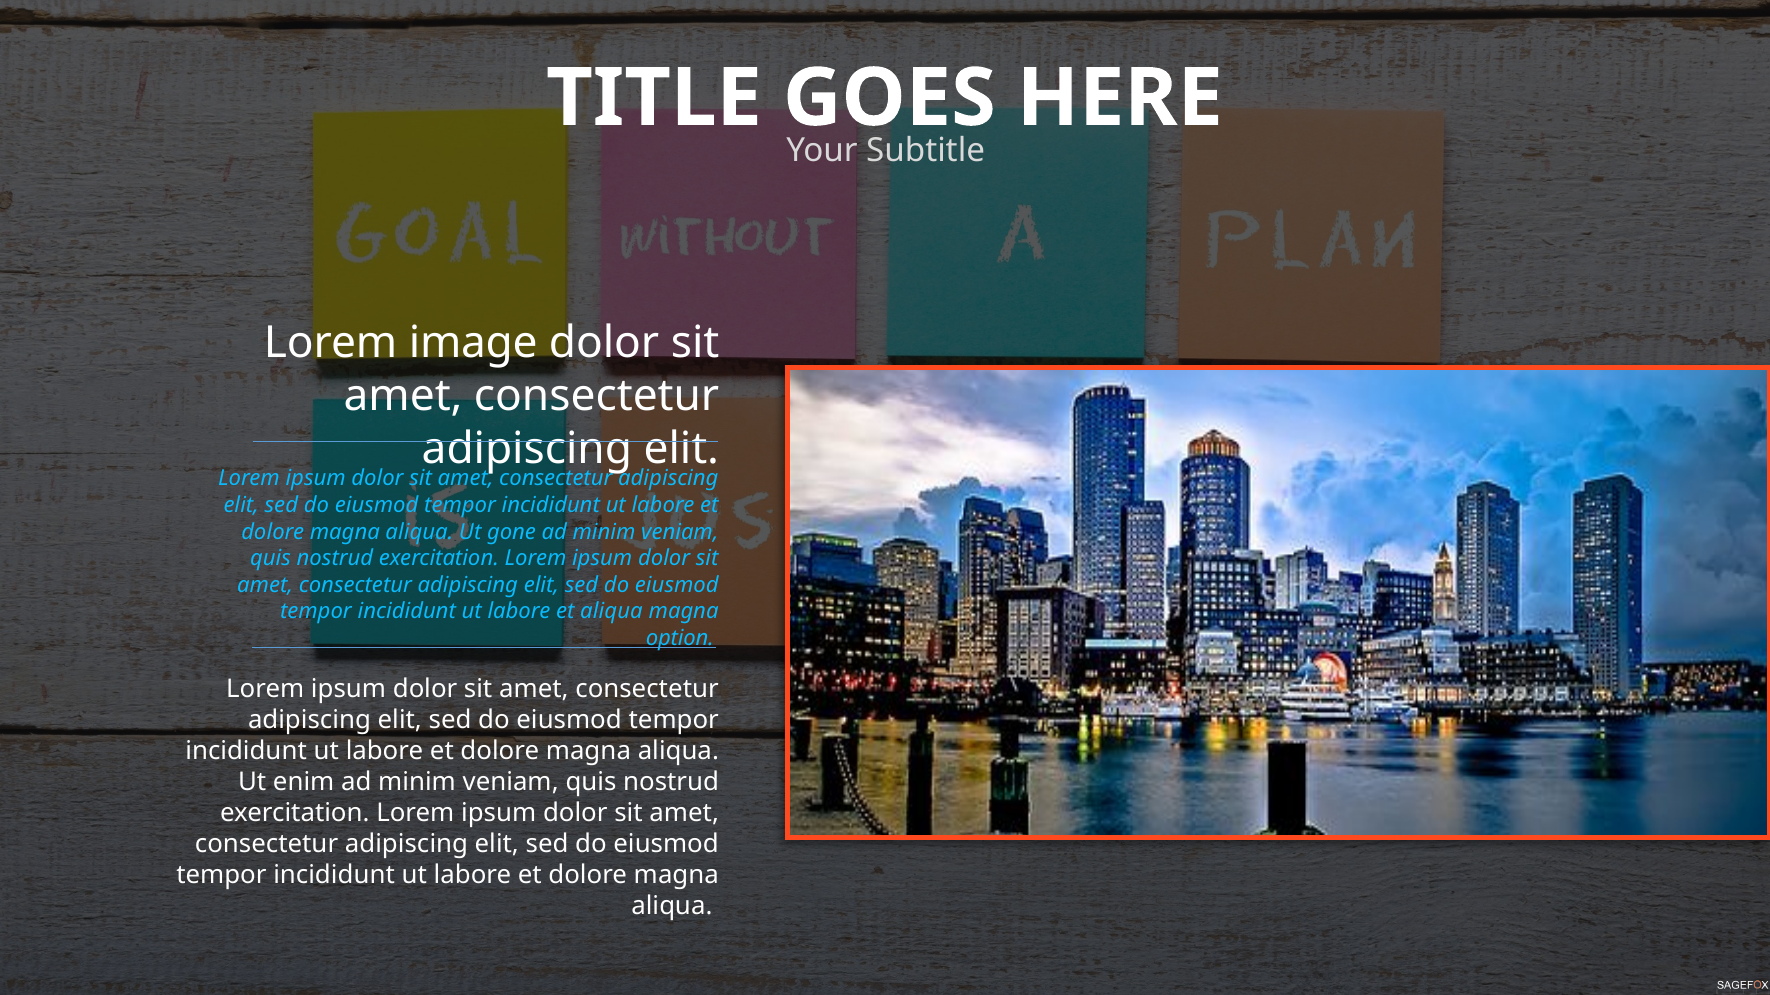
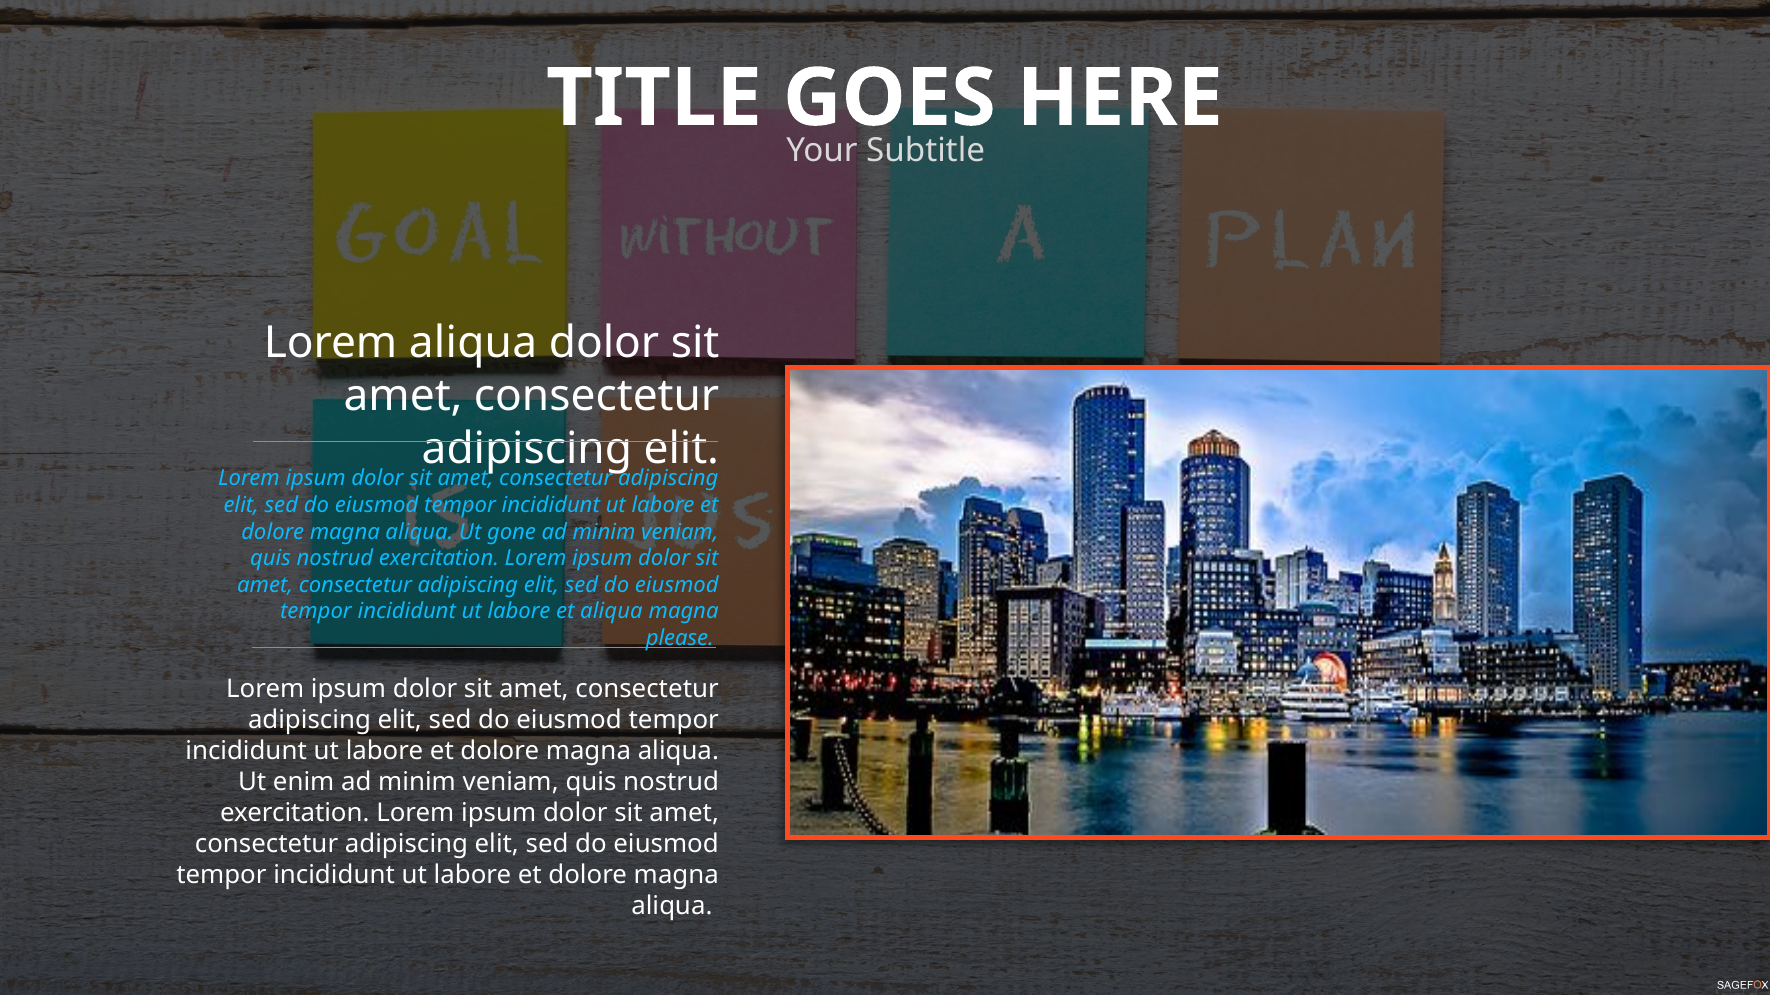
Lorem image: image -> aliqua (473, 343)
option: option -> please (680, 638)
